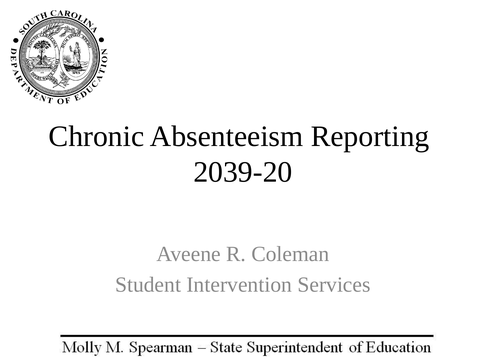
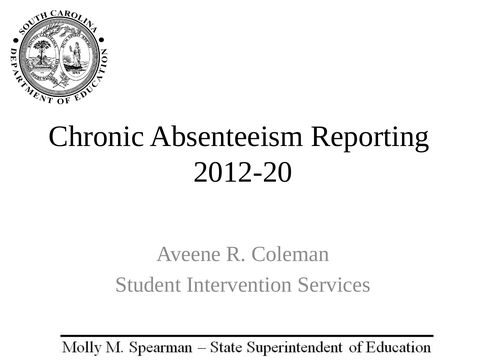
2039-20: 2039-20 -> 2012-20 (243, 172)
